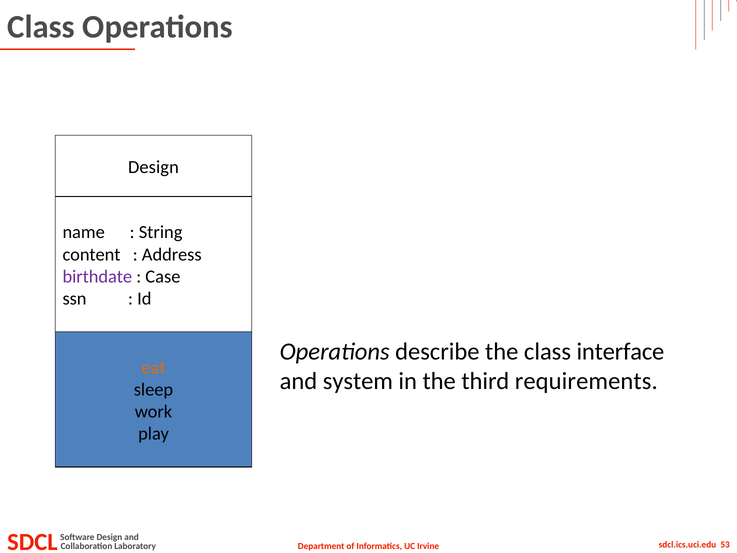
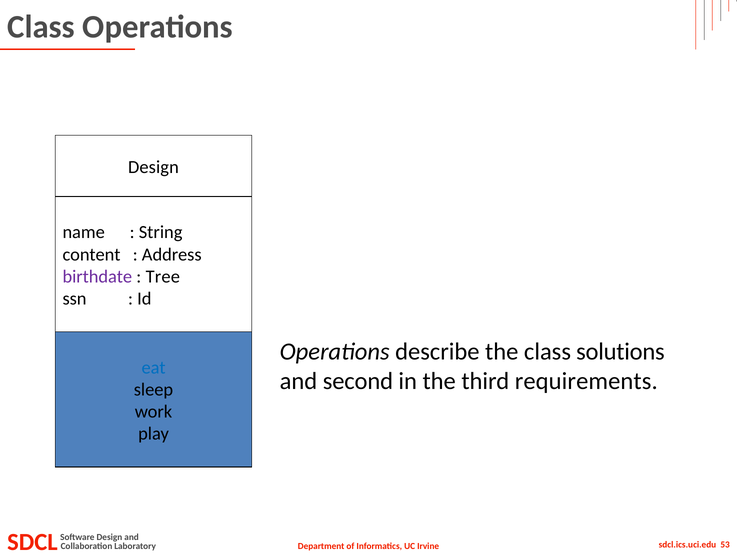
Case: Case -> Tree (163, 276)
interface: interface -> solutions (620, 352)
eat colour: orange -> blue (154, 367)
system: system -> second (358, 381)
